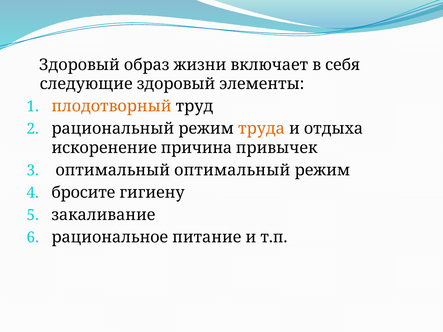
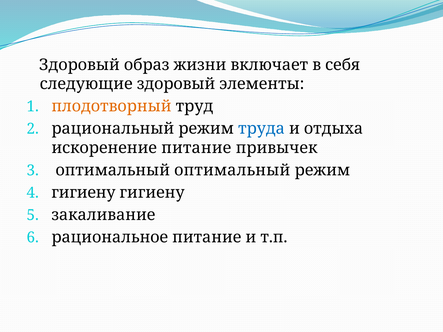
труда colour: orange -> blue (261, 129)
искоренение причина: причина -> питание (196, 148)
бросите: бросите -> гигиену (83, 193)
